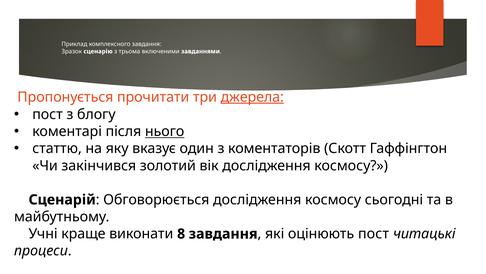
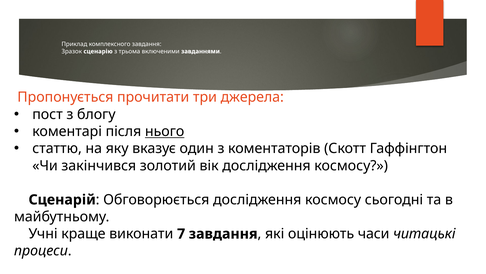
джерела underline: present -> none (252, 97)
8: 8 -> 7 (181, 233)
оцінюють пост: пост -> часи (374, 233)
